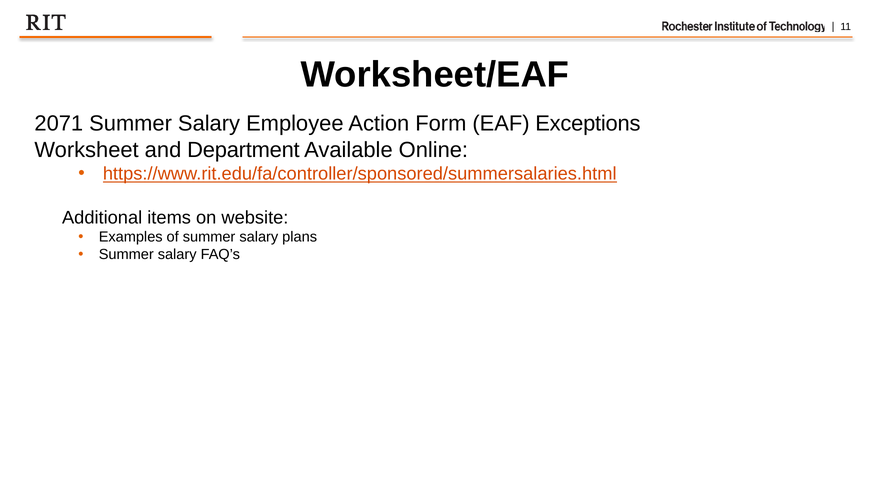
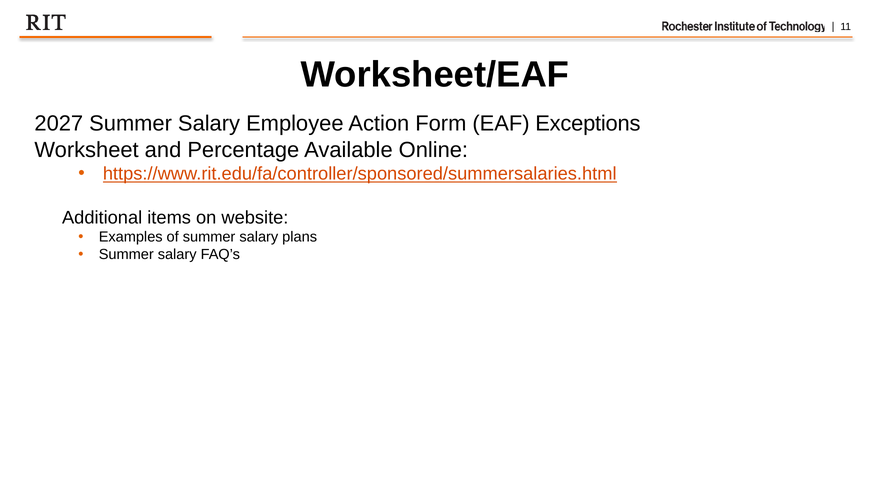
2071: 2071 -> 2027 (59, 124)
Department: Department -> Percentage (243, 150)
